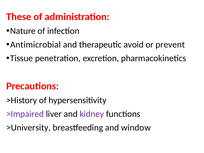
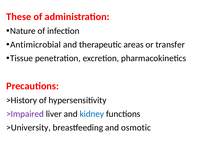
avoid: avoid -> areas (134, 45)
prevent: prevent -> transfer (170, 45)
kidney colour: purple -> blue (92, 114)
window: window -> osmotic (136, 128)
